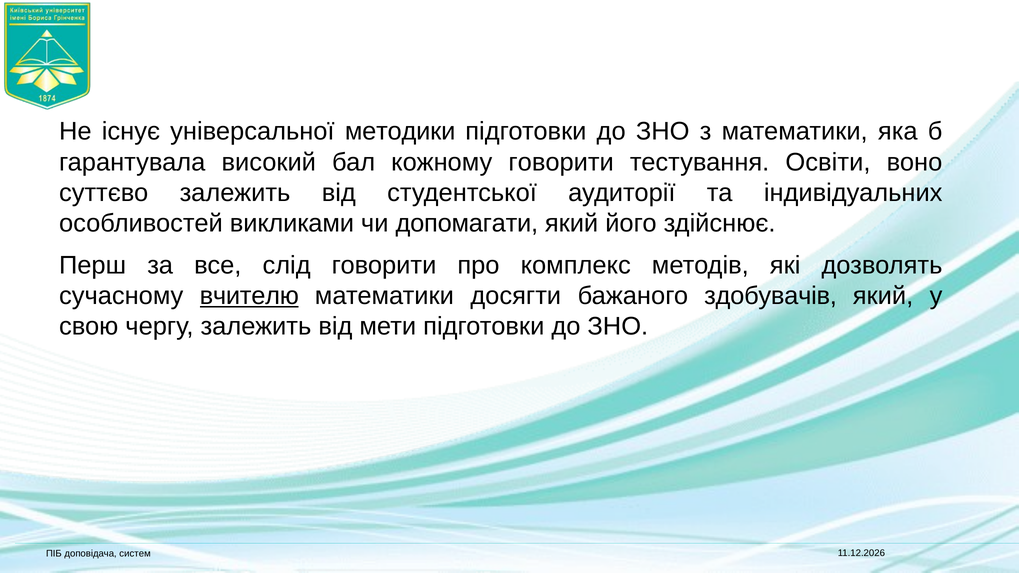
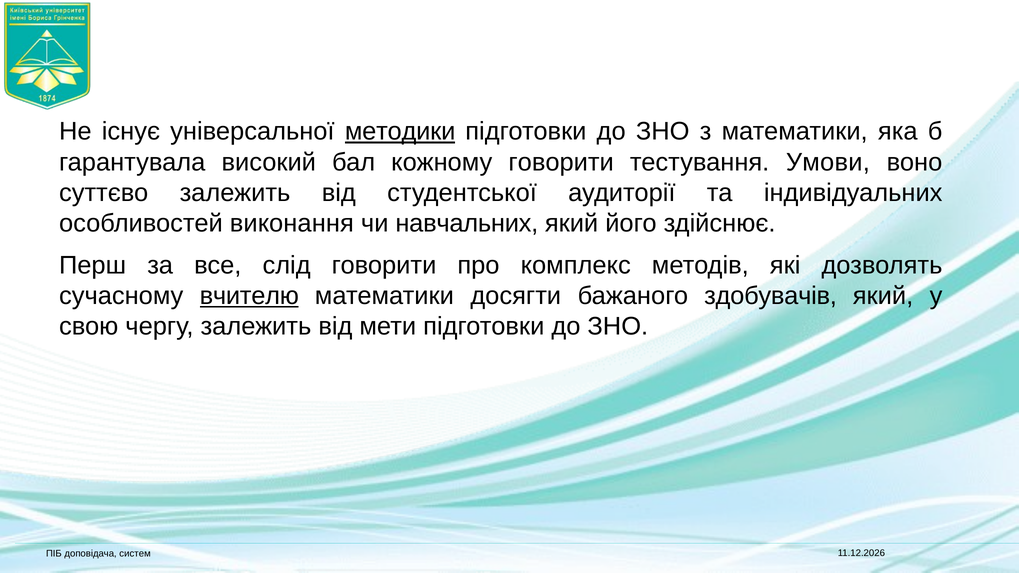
методики underline: none -> present (400, 132)
Освіти: Освіти -> Умови (828, 162)
викликами: викликами -> виконання (292, 223)
допомагати: допомагати -> навчальних (467, 223)
